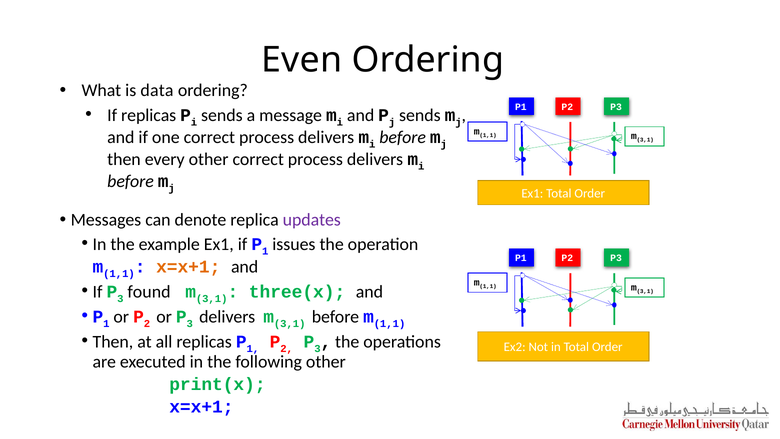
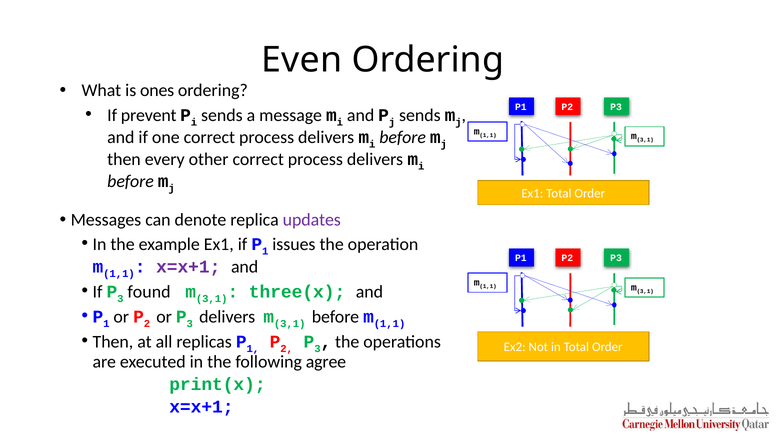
data: data -> ones (157, 90)
If replicas: replicas -> prevent (149, 115)
x=x+1 colour: orange -> purple (188, 266)
following other: other -> agree (326, 362)
